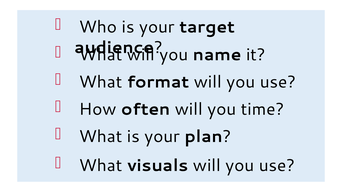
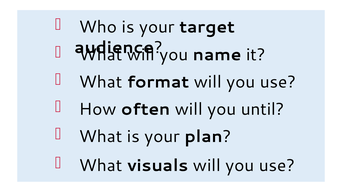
time: time -> until (263, 109)
